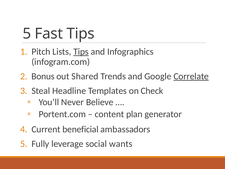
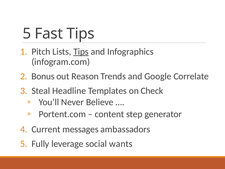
Shared: Shared -> Reason (85, 76)
Correlate underline: present -> none (191, 76)
plan: plan -> step (134, 114)
beneficial: beneficial -> messages (81, 129)
